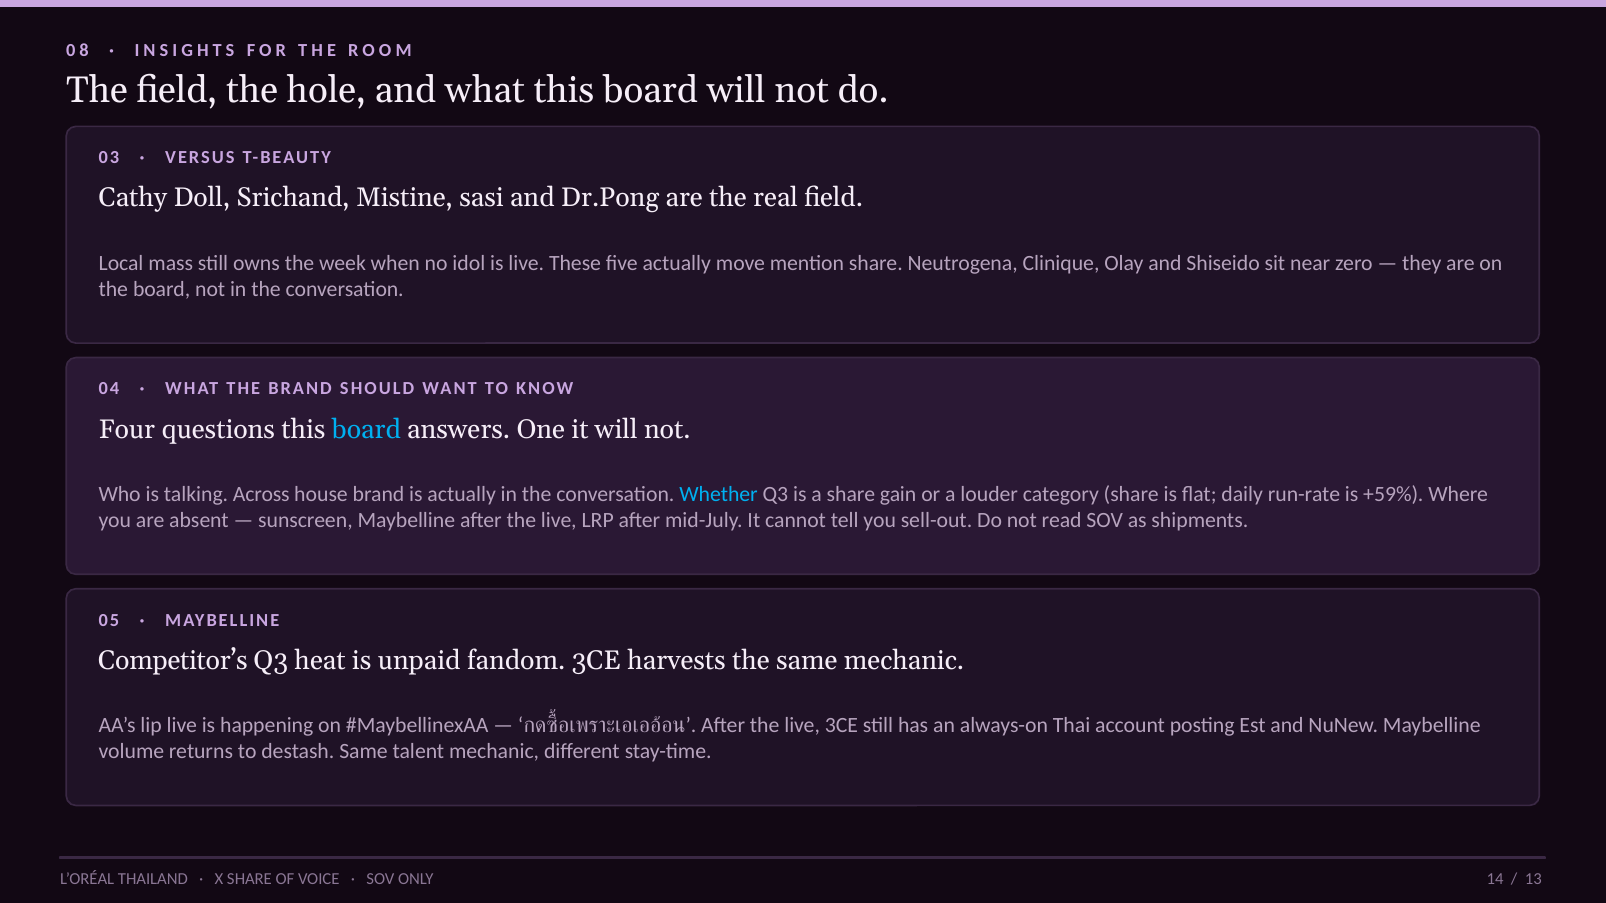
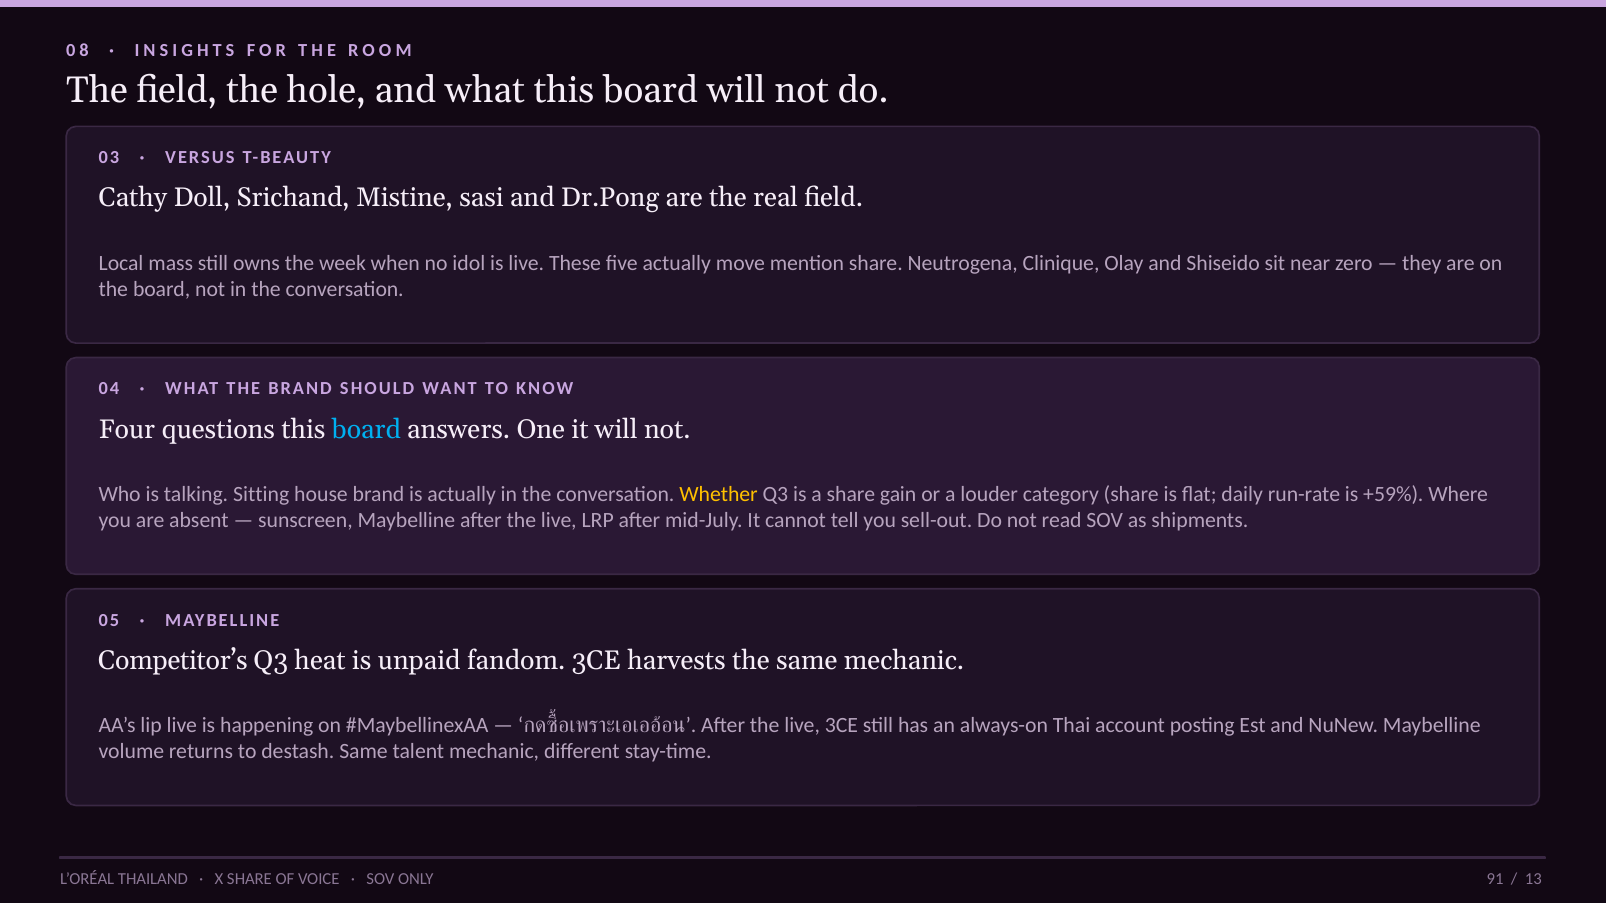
Across: Across -> Sitting (261, 494)
Whether colour: light blue -> yellow (719, 494)
14: 14 -> 91 (1495, 879)
